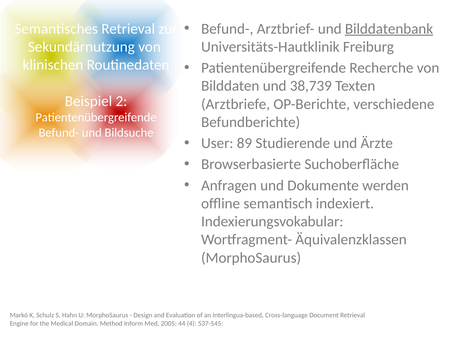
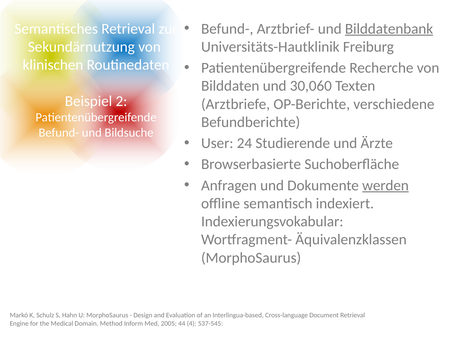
38,739: 38,739 -> 30,060 (311, 86)
89: 89 -> 24 (244, 143)
werden underline: none -> present (386, 185)
